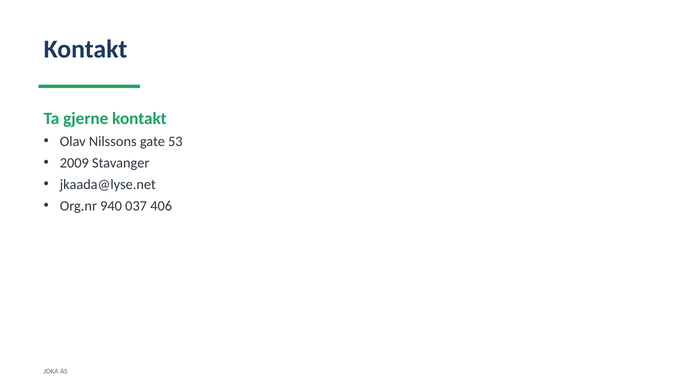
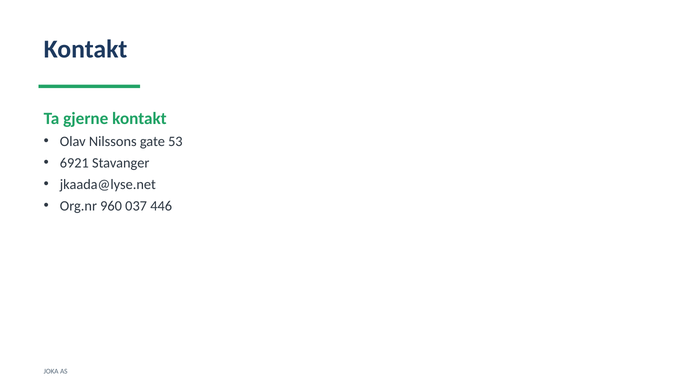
2009: 2009 -> 6921 (74, 163)
940: 940 -> 960 (111, 206)
406: 406 -> 446 (161, 206)
